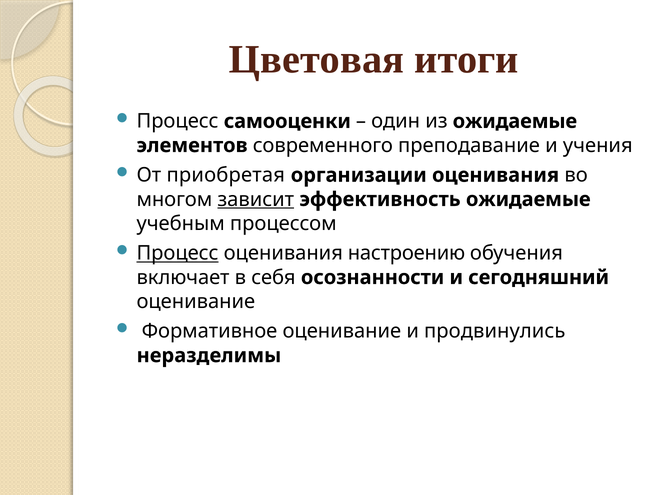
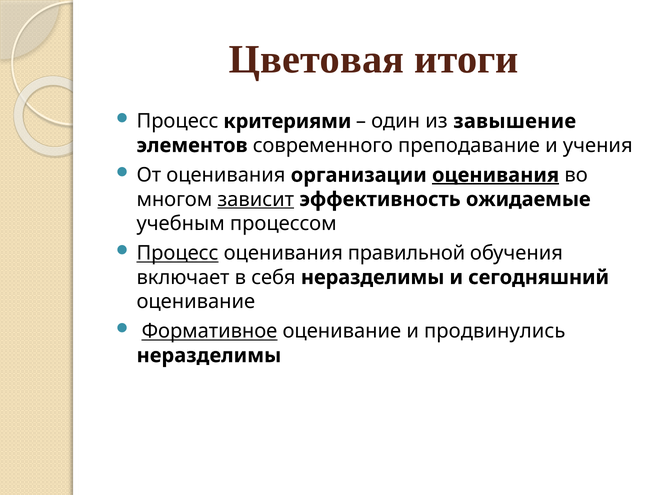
самооценки: самооценки -> критериями (287, 121)
из ожидаемые: ожидаемые -> завышение (515, 121)
От приобретая: приобретая -> оценивания (226, 175)
оценивания underline: none -> present (496, 175)
настроению: настроению -> правильной (406, 253)
себя осознанности: осознанности -> неразделимы (373, 277)
Формативное underline: none -> present (209, 331)
